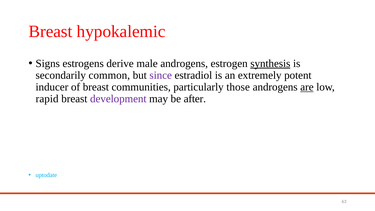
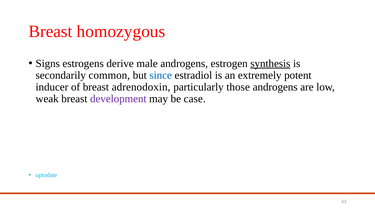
hypokalemic: hypokalemic -> homozygous (121, 32)
since colour: purple -> blue (161, 75)
communities: communities -> adrenodoxin (141, 87)
are underline: present -> none (307, 87)
rapid: rapid -> weak (47, 99)
after: after -> case (195, 99)
